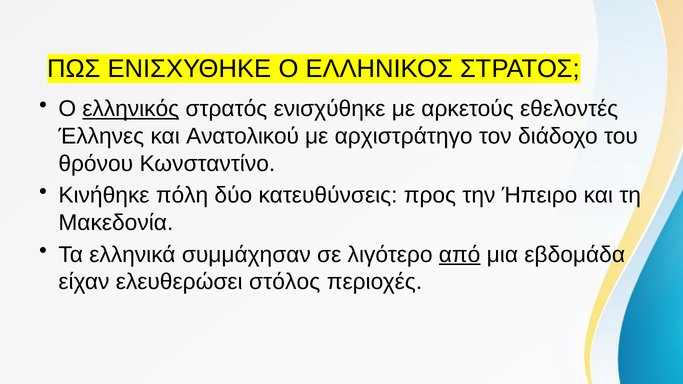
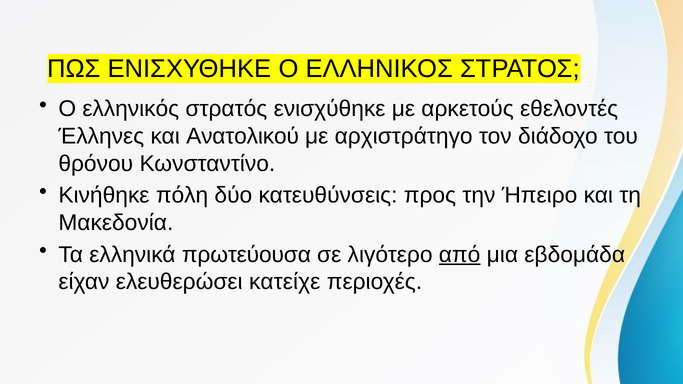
ελληνικός underline: present -> none (131, 109)
συμμάχησαν: συμμάχησαν -> πρωτεύουσα (246, 255)
στόλος: στόλος -> κατείχε (285, 282)
